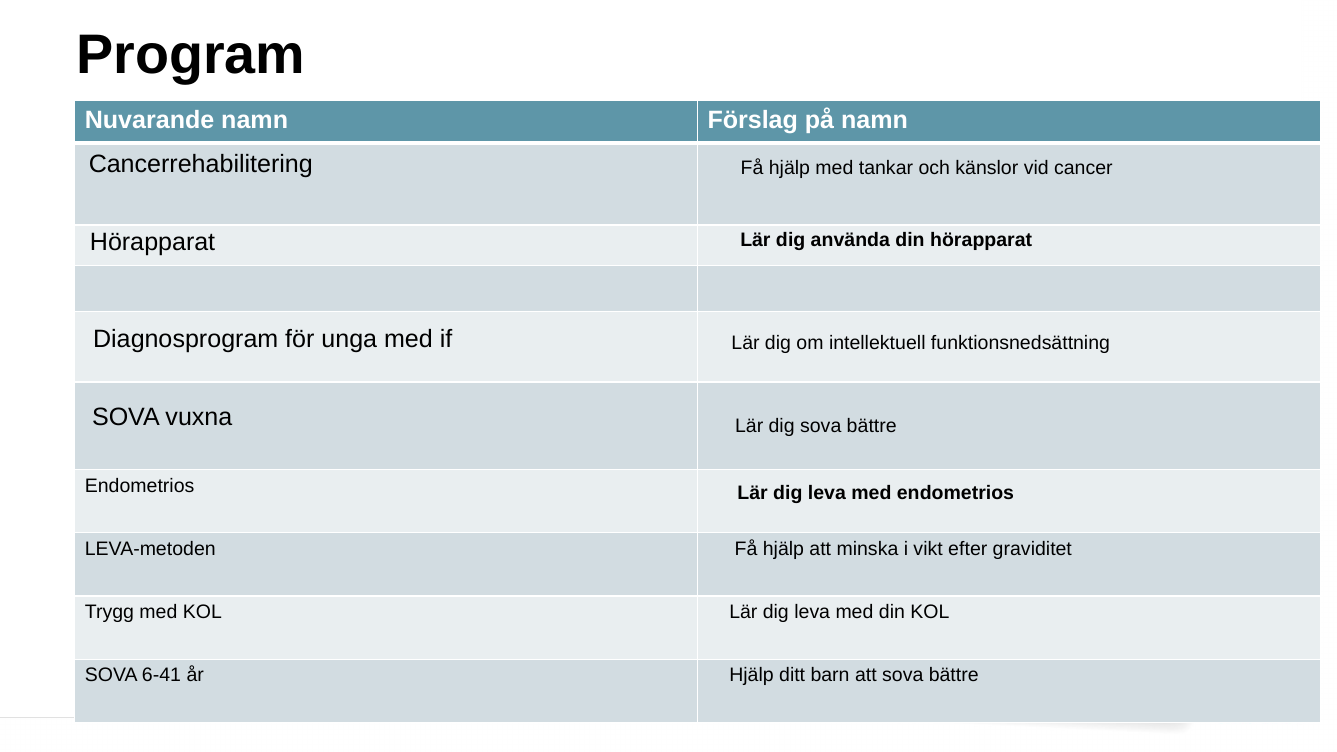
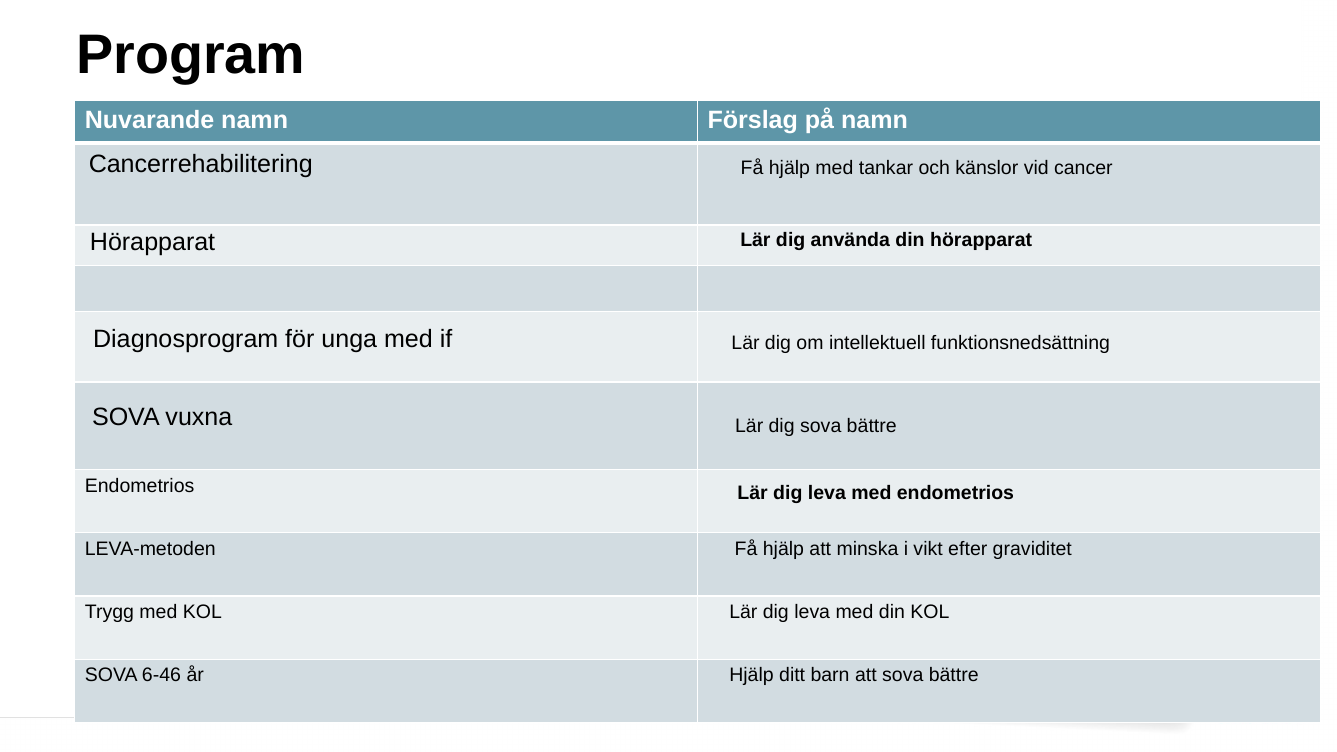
6-41: 6-41 -> 6-46 (161, 676)
